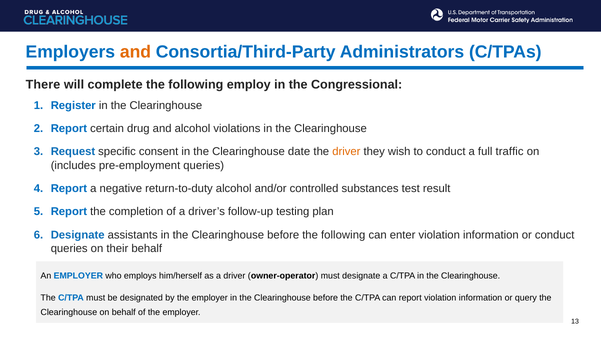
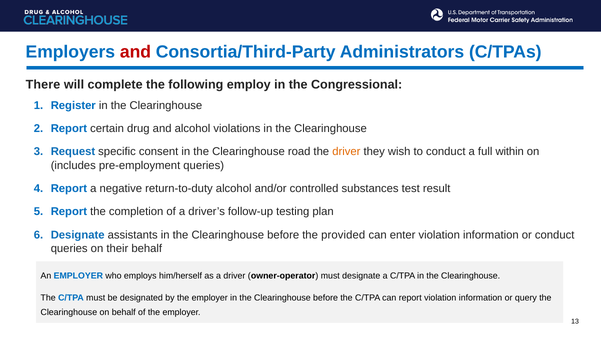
and colour: orange -> red (135, 52)
date: date -> road (299, 152)
traffic: traffic -> within (510, 152)
before the following: following -> provided (343, 235)
